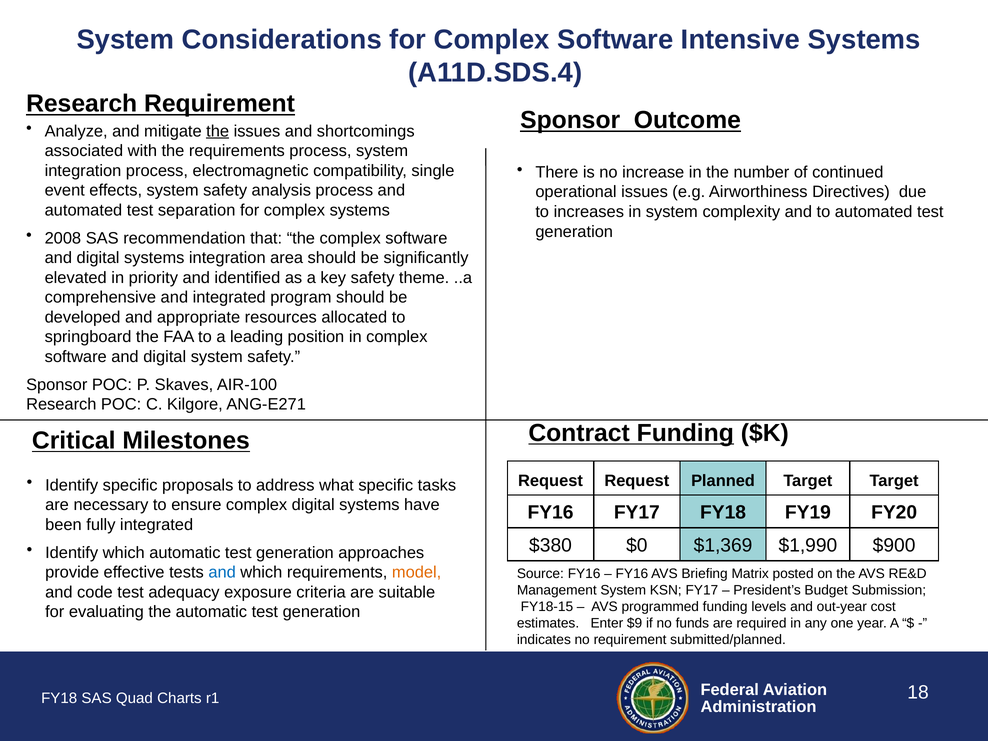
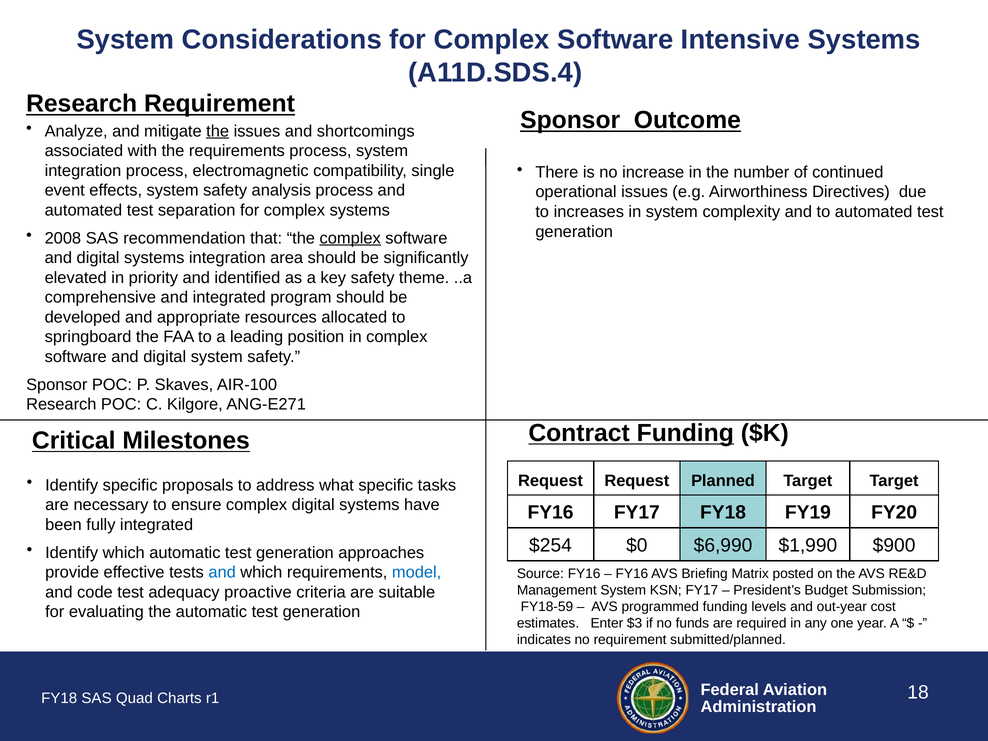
complex underline: none -> present (350, 238)
$380: $380 -> $254 (551, 545)
$1,369: $1,369 -> $6,990 (723, 545)
model colour: orange -> blue (417, 572)
exposure: exposure -> proactive (258, 592)
FY18-15: FY18-15 -> FY18-59 (547, 607)
$9: $9 -> $3 (635, 623)
